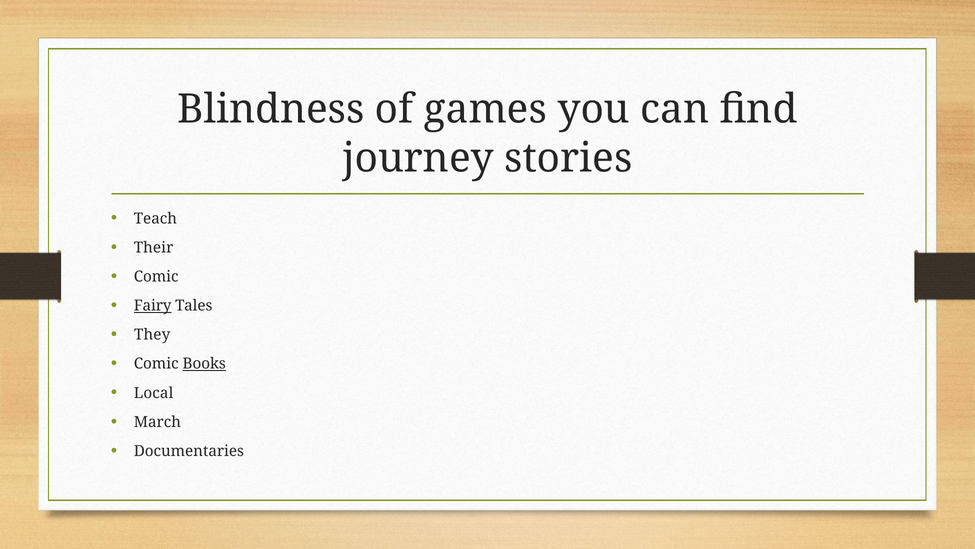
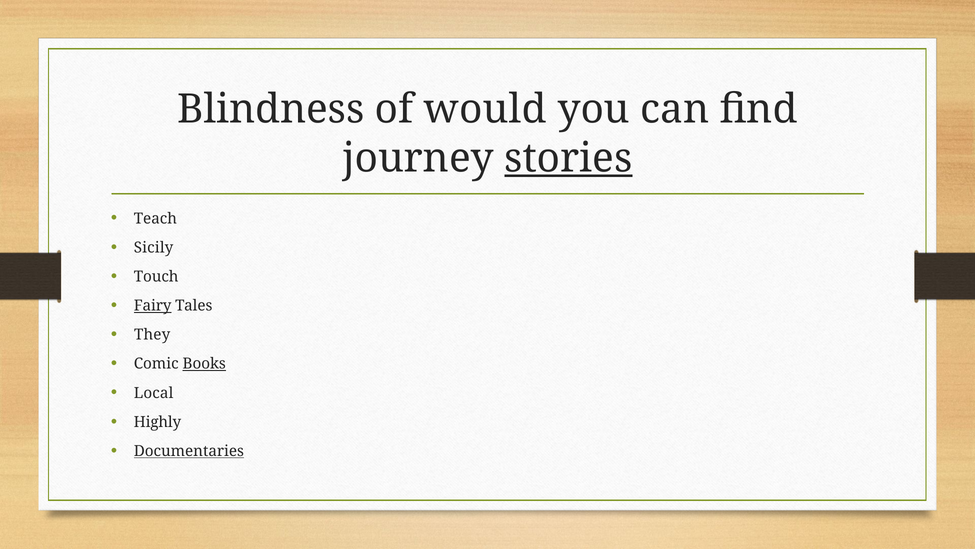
games: games -> would (485, 109)
stories underline: none -> present (568, 158)
Their: Their -> Sicily (154, 247)
Comic: Comic -> Touch (156, 276)
March: March -> Highly (157, 422)
Documentaries underline: none -> present (189, 451)
